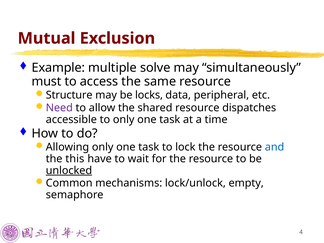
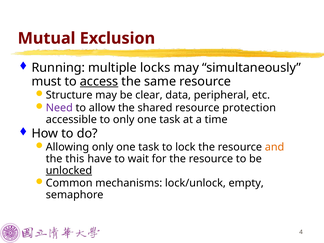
Example: Example -> Running (58, 68)
solve: solve -> locks (155, 68)
access underline: none -> present (99, 81)
locks: locks -> clear (149, 95)
dispatches: dispatches -> protection (249, 108)
and colour: blue -> orange (275, 147)
